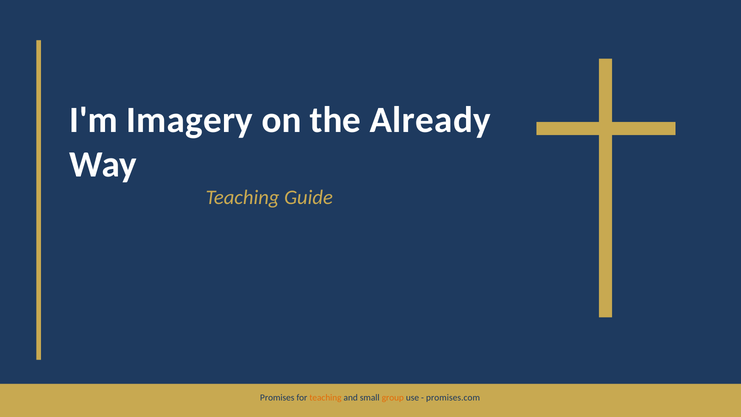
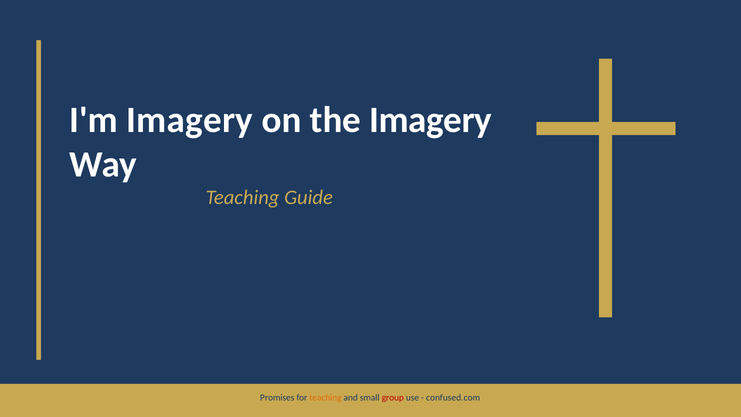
the Already: Already -> Imagery (431, 120)
group colour: orange -> red (393, 398)
promises.com: promises.com -> confused.com (453, 398)
